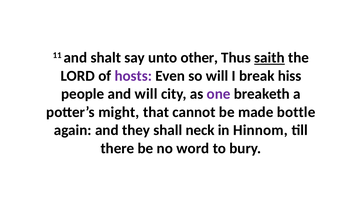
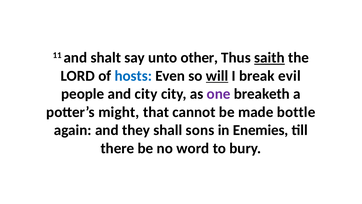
hosts colour: purple -> blue (133, 76)
will underline: none -> present (217, 76)
hiss: hiss -> evil (289, 76)
and will: will -> city (146, 94)
neck: neck -> sons (200, 130)
Hinnom: Hinnom -> Enemies (261, 130)
